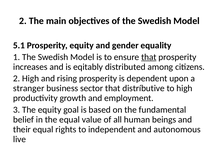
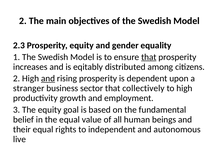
5.1: 5.1 -> 2.3 (19, 46)
and underline: none -> present (48, 79)
distríbutive: distríbutive -> collectively (143, 88)
